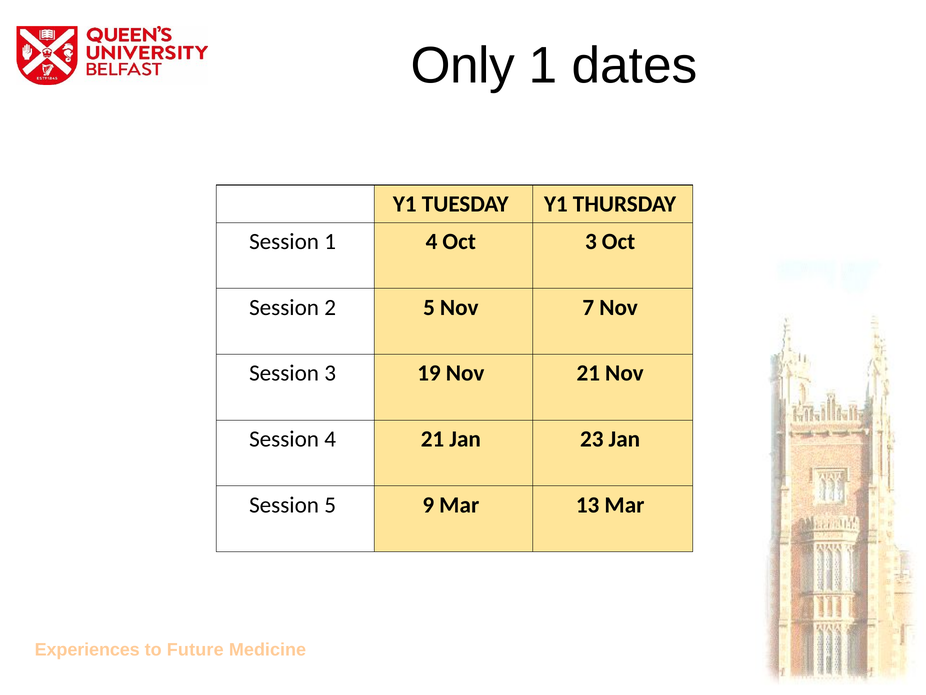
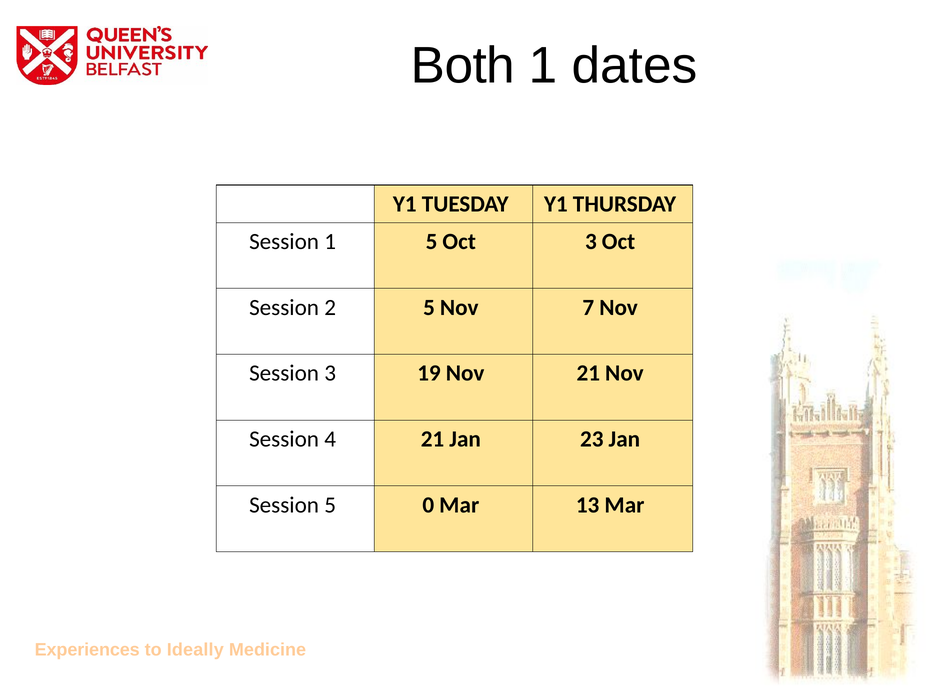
Only: Only -> Both (463, 66)
4: 4 -> 5 (432, 241)
9: 9 -> 0 (428, 505)
Future: Future -> Ideally (195, 649)
